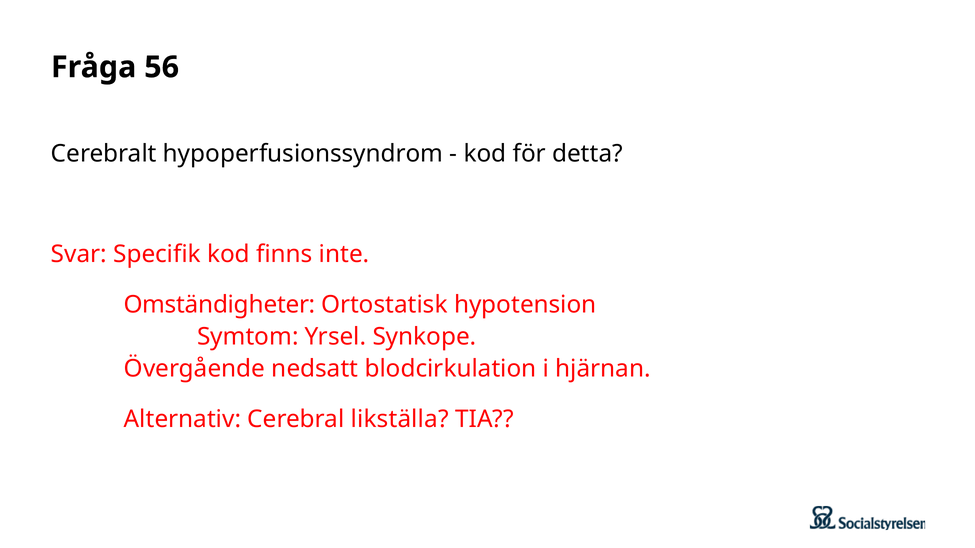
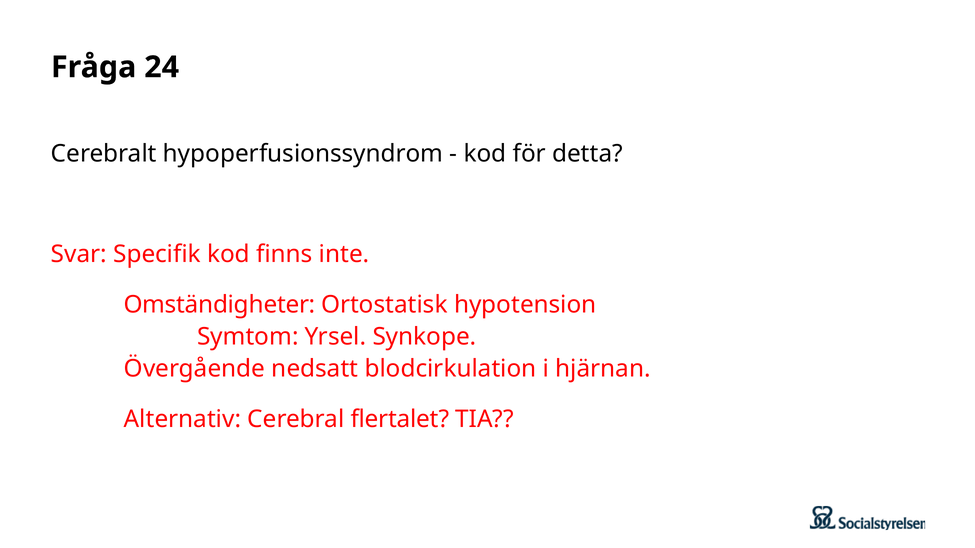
56: 56 -> 24 (162, 67)
likställa: likställa -> flertalet (400, 420)
